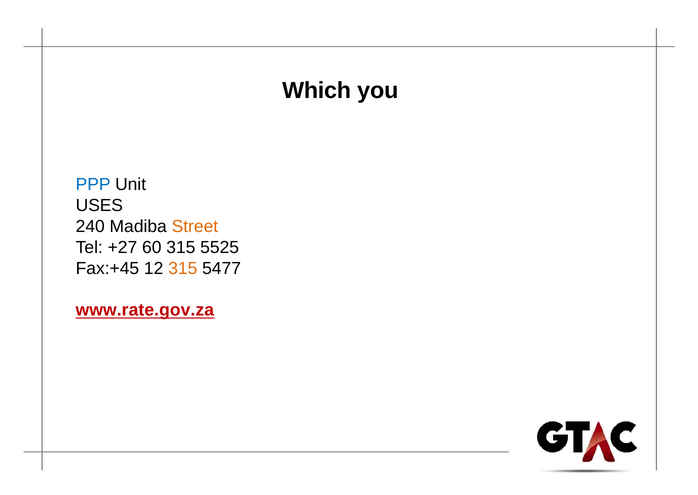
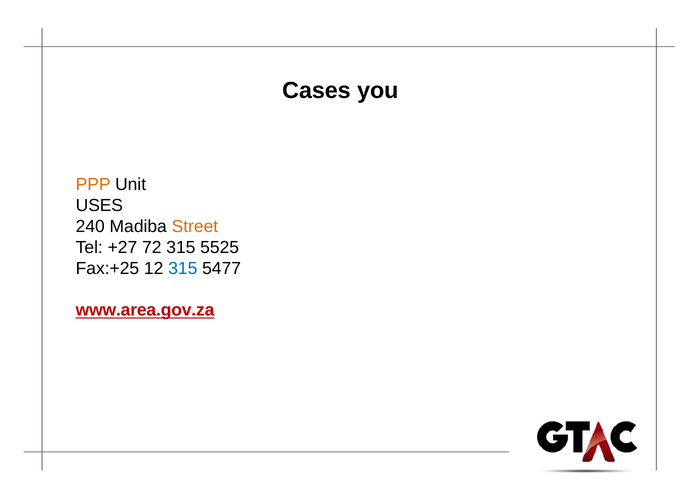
Which: Which -> Cases (316, 91)
PPP colour: blue -> orange (93, 185)
60: 60 -> 72 (152, 247)
Fax:+45: Fax:+45 -> Fax:+25 (107, 268)
315 colour: orange -> blue (183, 268)
www.rate.gov.za: www.rate.gov.za -> www.area.gov.za (145, 310)
